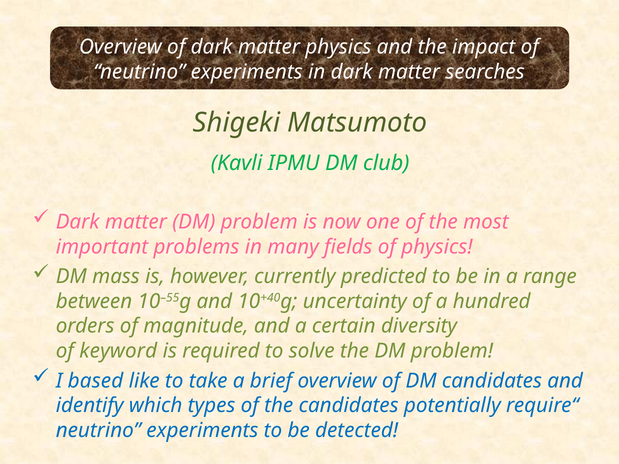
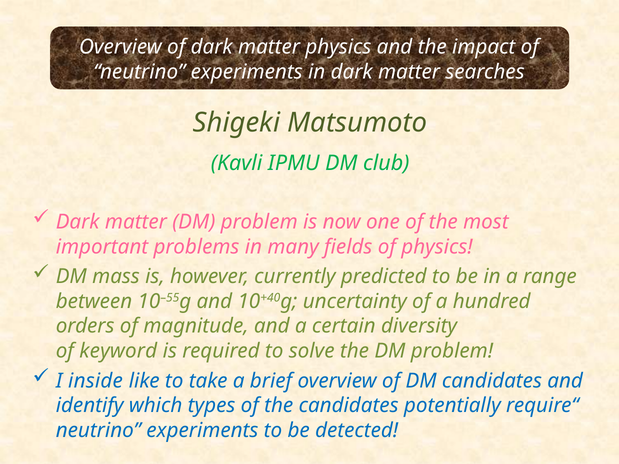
based: based -> inside (96, 381)
